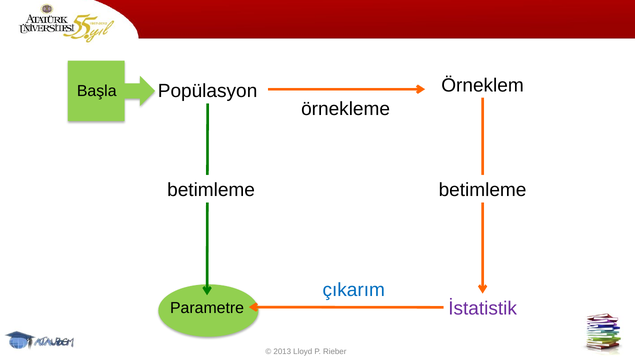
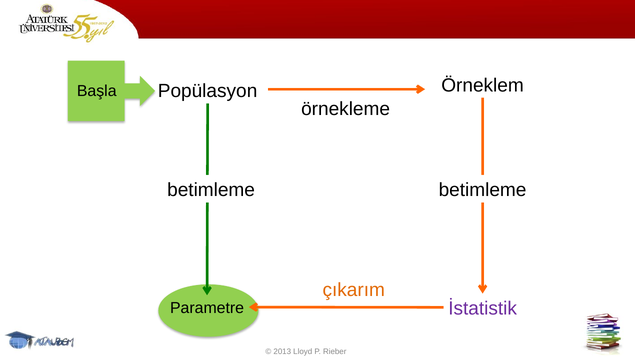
çıkarım colour: blue -> orange (354, 290)
